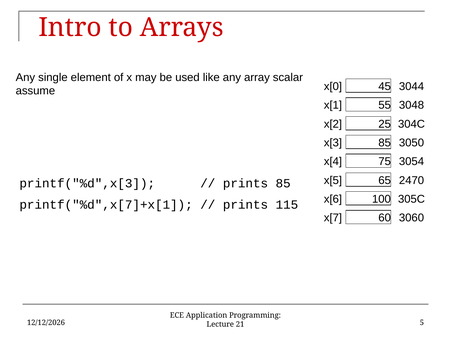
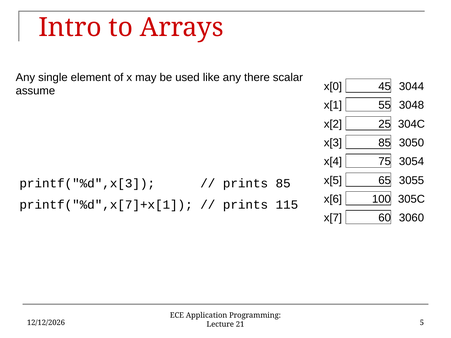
array: array -> there (257, 77)
2470: 2470 -> 3055 (412, 180)
